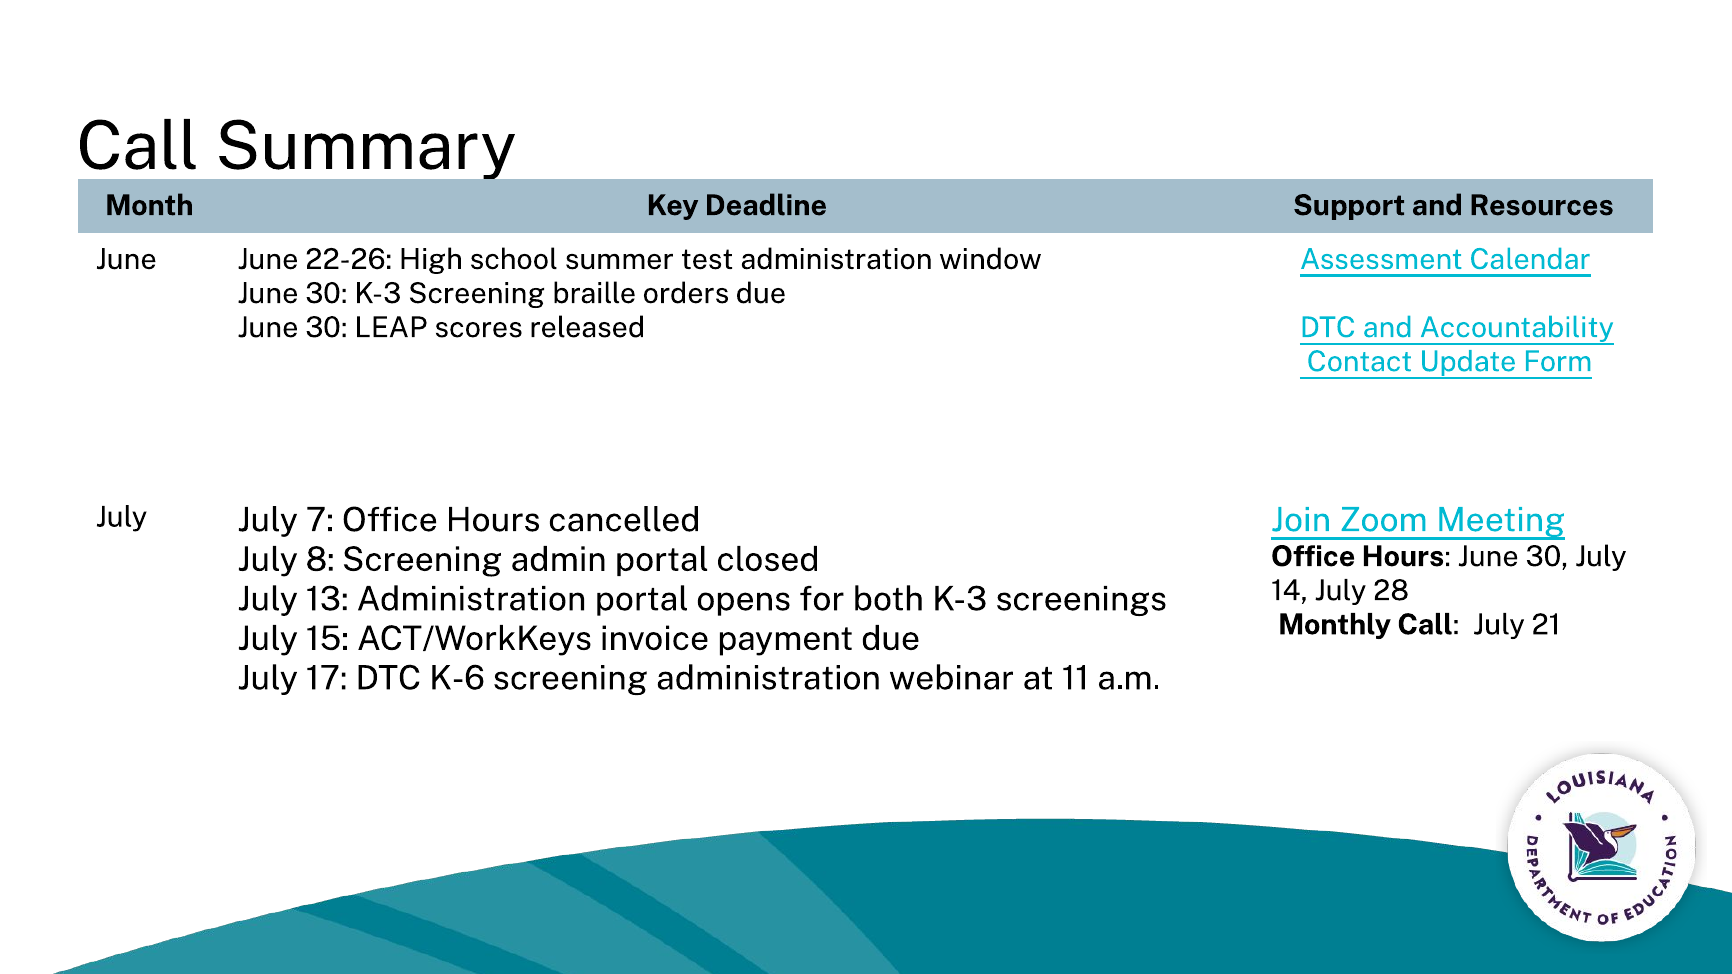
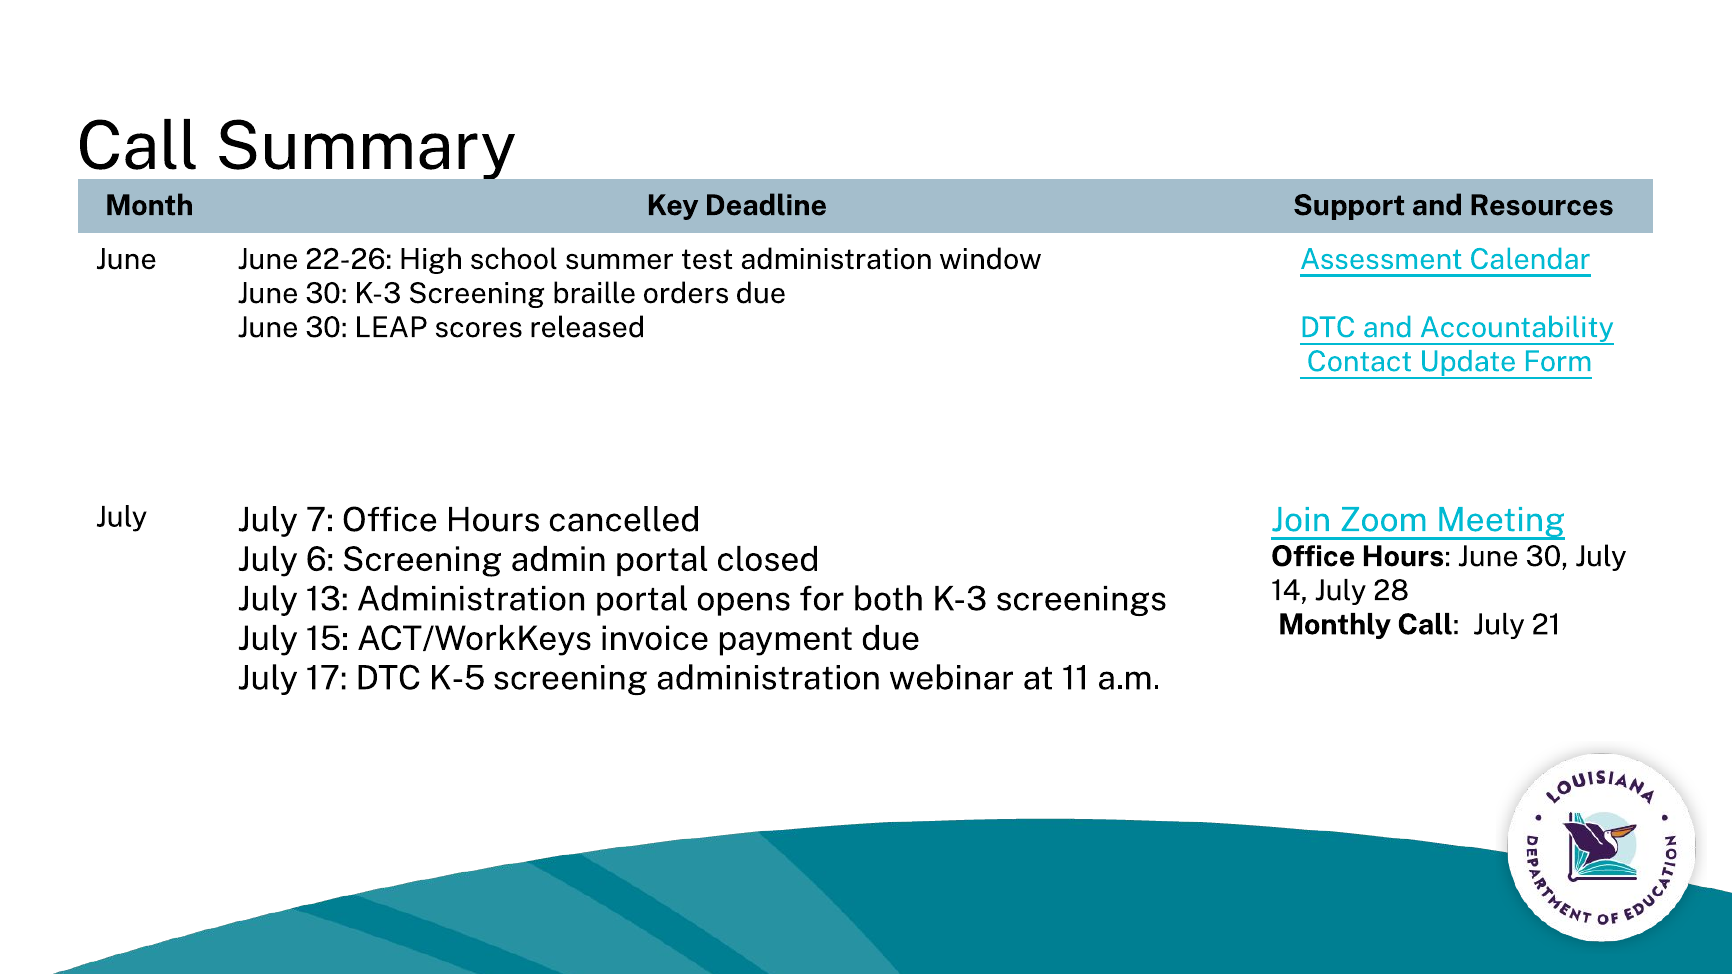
8: 8 -> 6 (320, 560)
K-6: K-6 -> K-5 (457, 678)
